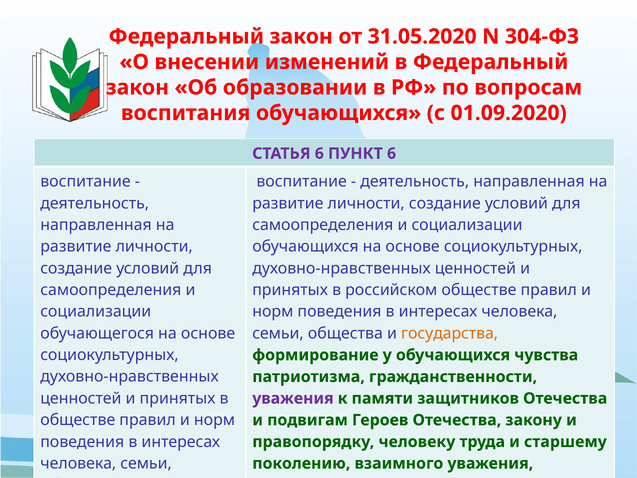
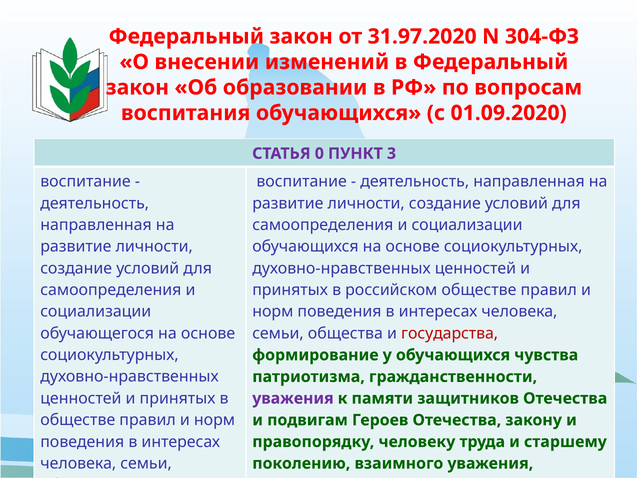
31.05.2020: 31.05.2020 -> 31.97.2020 (422, 37)
СТАТЬЯ 6: 6 -> 0 (319, 153)
ПУНКТ 6: 6 -> 3 (392, 153)
государства colour: orange -> red (450, 333)
